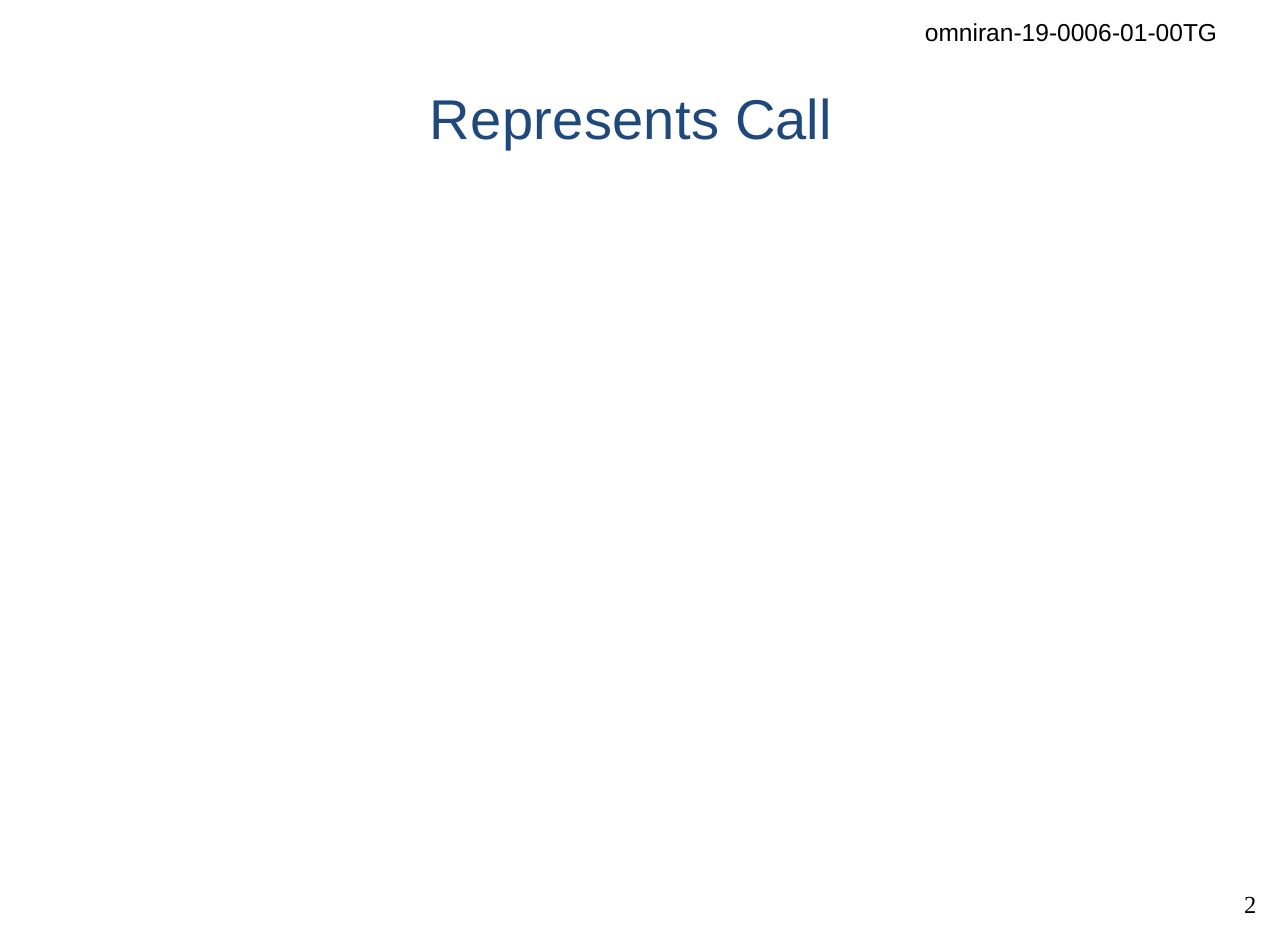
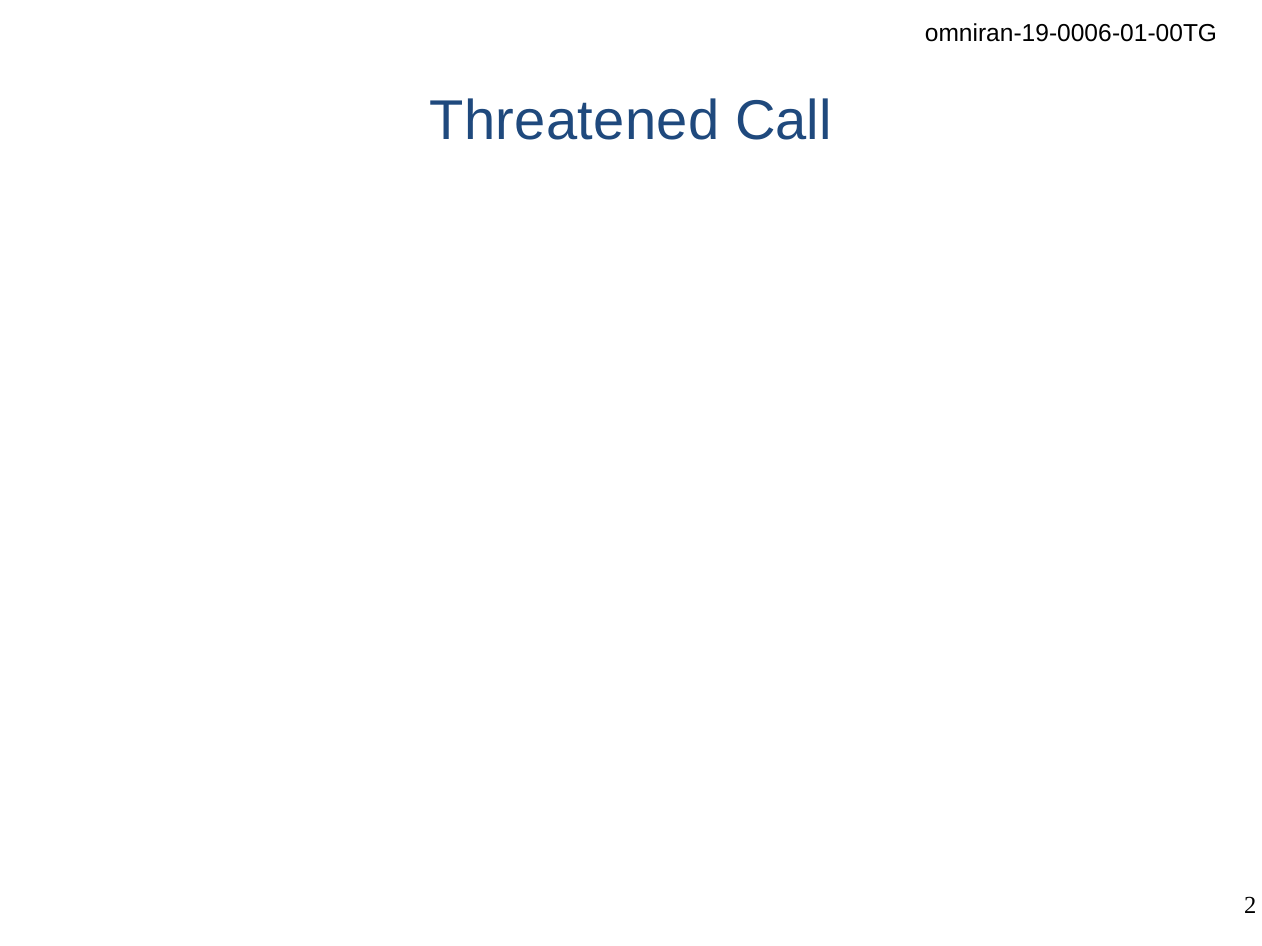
Represents: Represents -> Threatened (574, 121)
